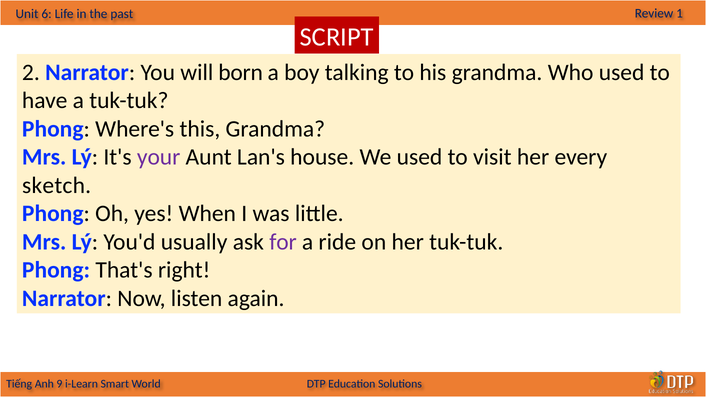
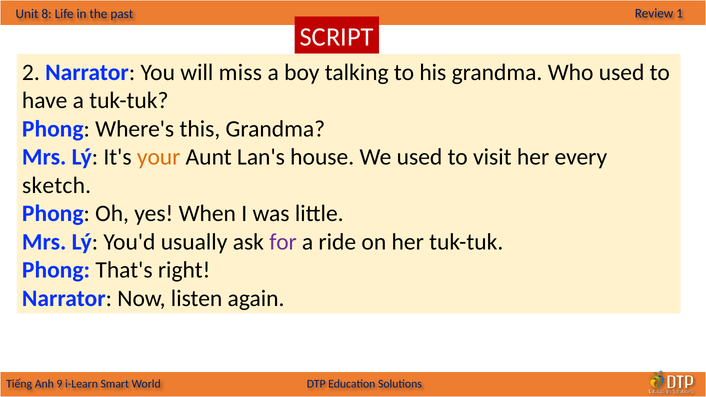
6: 6 -> 8 (47, 14)
born: born -> miss (240, 72)
your colour: purple -> orange (159, 157)
